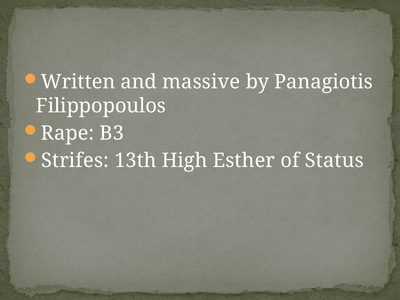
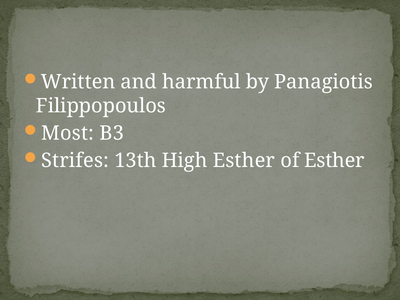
massive: massive -> harmful (201, 82)
Rape: Rape -> Most (68, 133)
of Status: Status -> Esther (334, 161)
